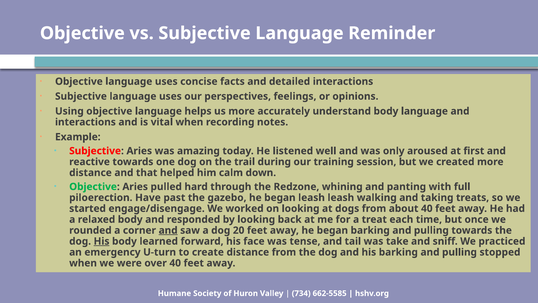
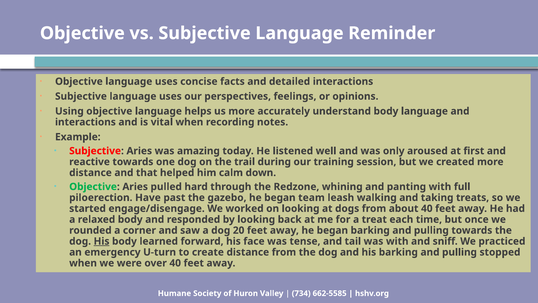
began leash: leash -> team (311, 197)
and underline: present -> none (168, 230)
was take: take -> with (397, 241)
